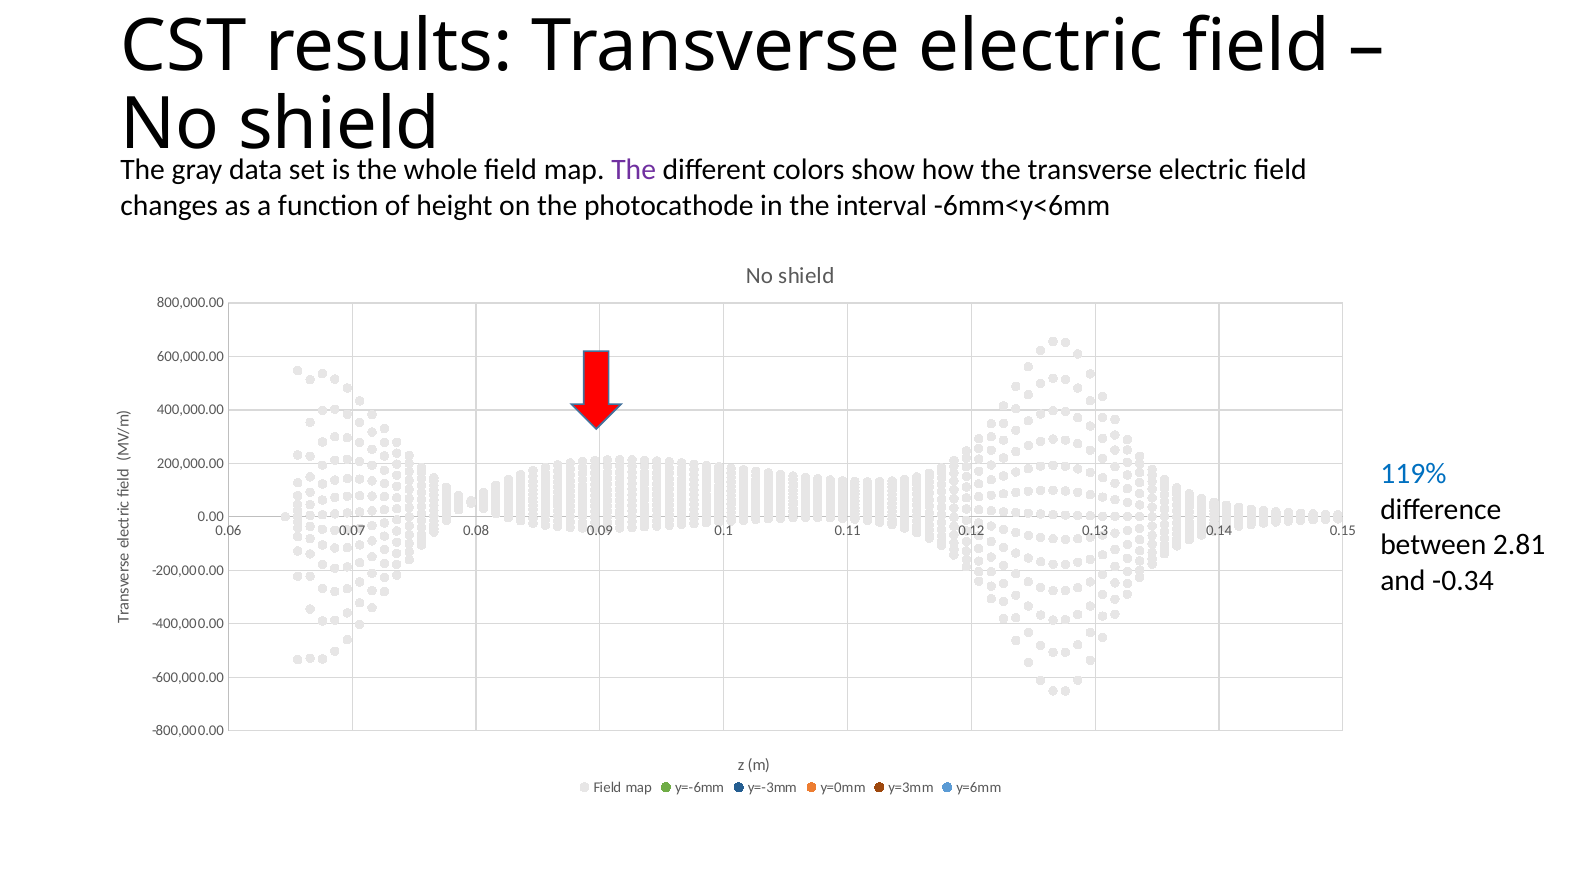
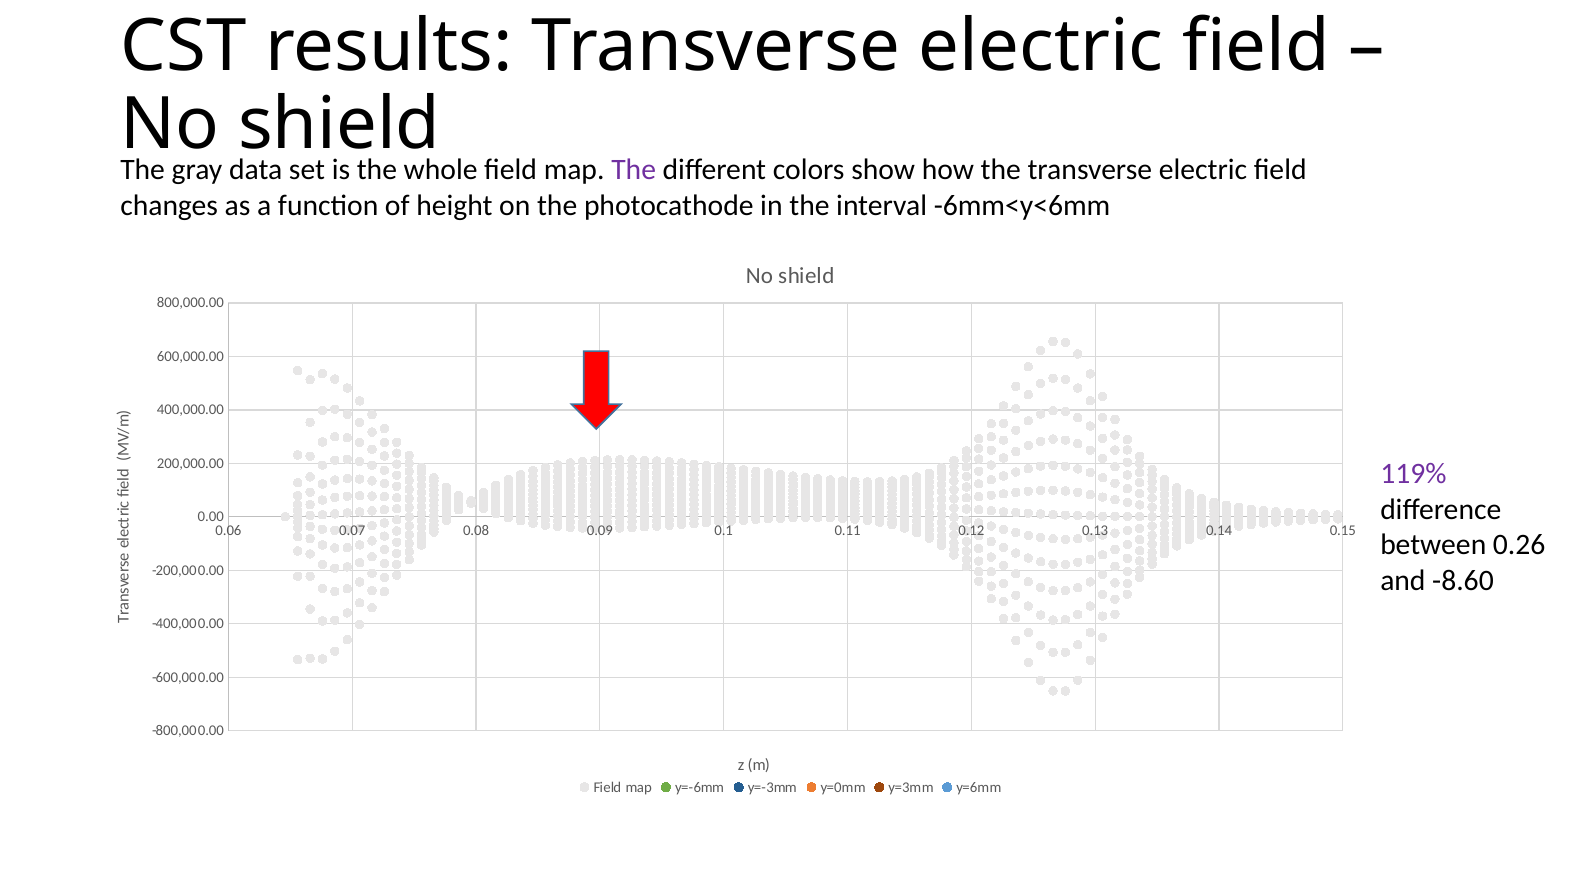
119% colour: blue -> purple (1413, 474)
2.81: 2.81 -> 0.26 (1519, 545)
-0.34: -0.34 -> -8.60 (1463, 581)
